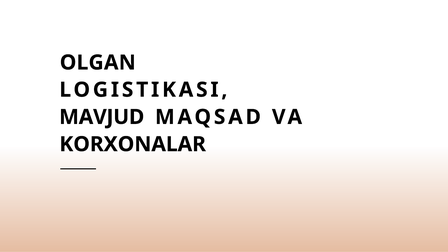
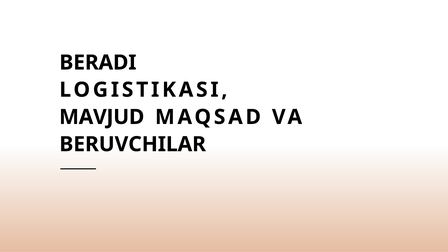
OLGAN: OLGAN -> BERADI (98, 63)
KORXONALAR: KORXONALAR -> BERUVCHILAR (133, 144)
